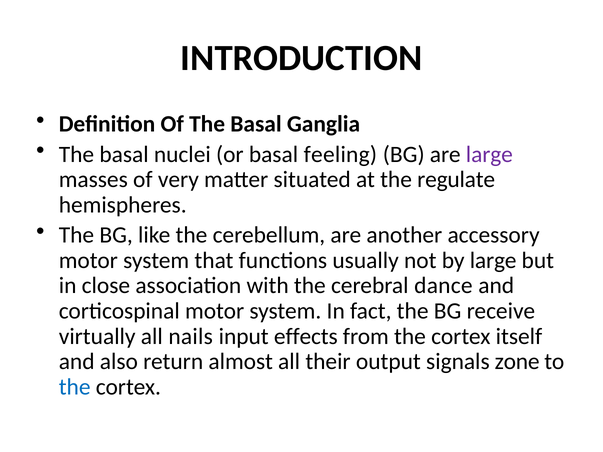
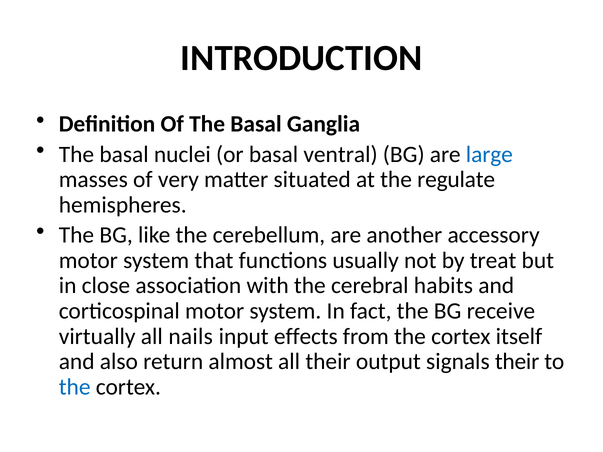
feeling: feeling -> ventral (341, 154)
large colour: purple -> blue (489, 154)
by large: large -> treat (493, 261)
dance: dance -> habits (443, 286)
signals zone: zone -> their (517, 362)
